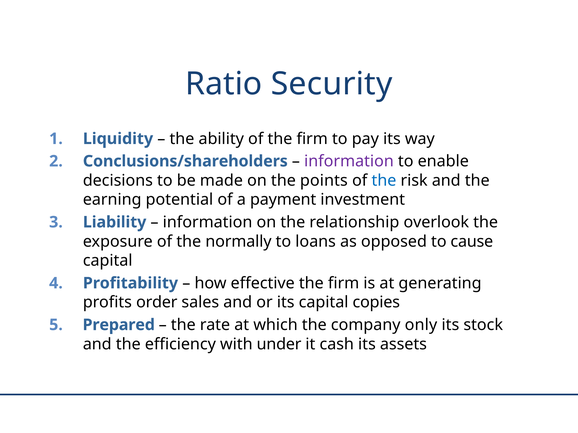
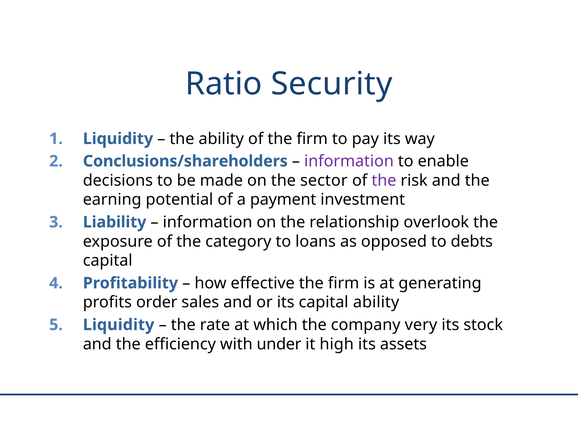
points: points -> sector (324, 181)
the colour: blue -> purple (384, 181)
normally: normally -> category (238, 242)
cause: cause -> debts (472, 242)
capital copies: copies -> ability (376, 303)
Prepared: Prepared -> Liquidity (119, 325)
only: only -> very (421, 325)
cash: cash -> high (337, 344)
